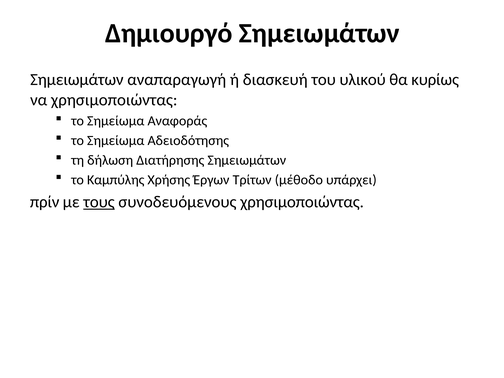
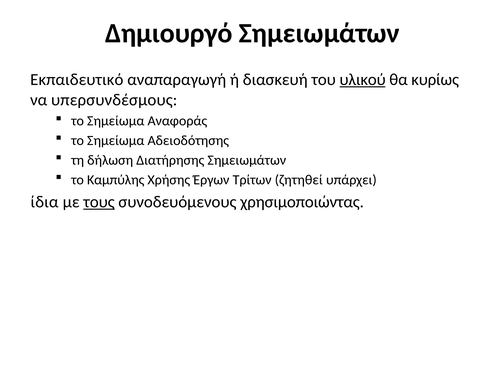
Σημειωμάτων: Σημειωμάτων -> Εκπαιδευτικό (77, 80)
υλικού underline: none -> present (363, 80)
να χρησιμοποιώντας: χρησιμοποιώντας -> υπερσυνδέσμους (114, 100)
μέθοδο: μέθοδο -> ζητηθεί (299, 180)
πρίν: πρίν -> ίδια (45, 202)
